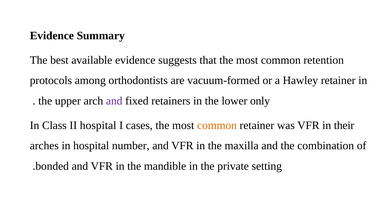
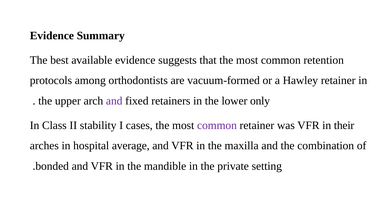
II hospital: hospital -> stability (98, 126)
common colour: orange -> purple (217, 126)
number: number -> average (131, 146)
